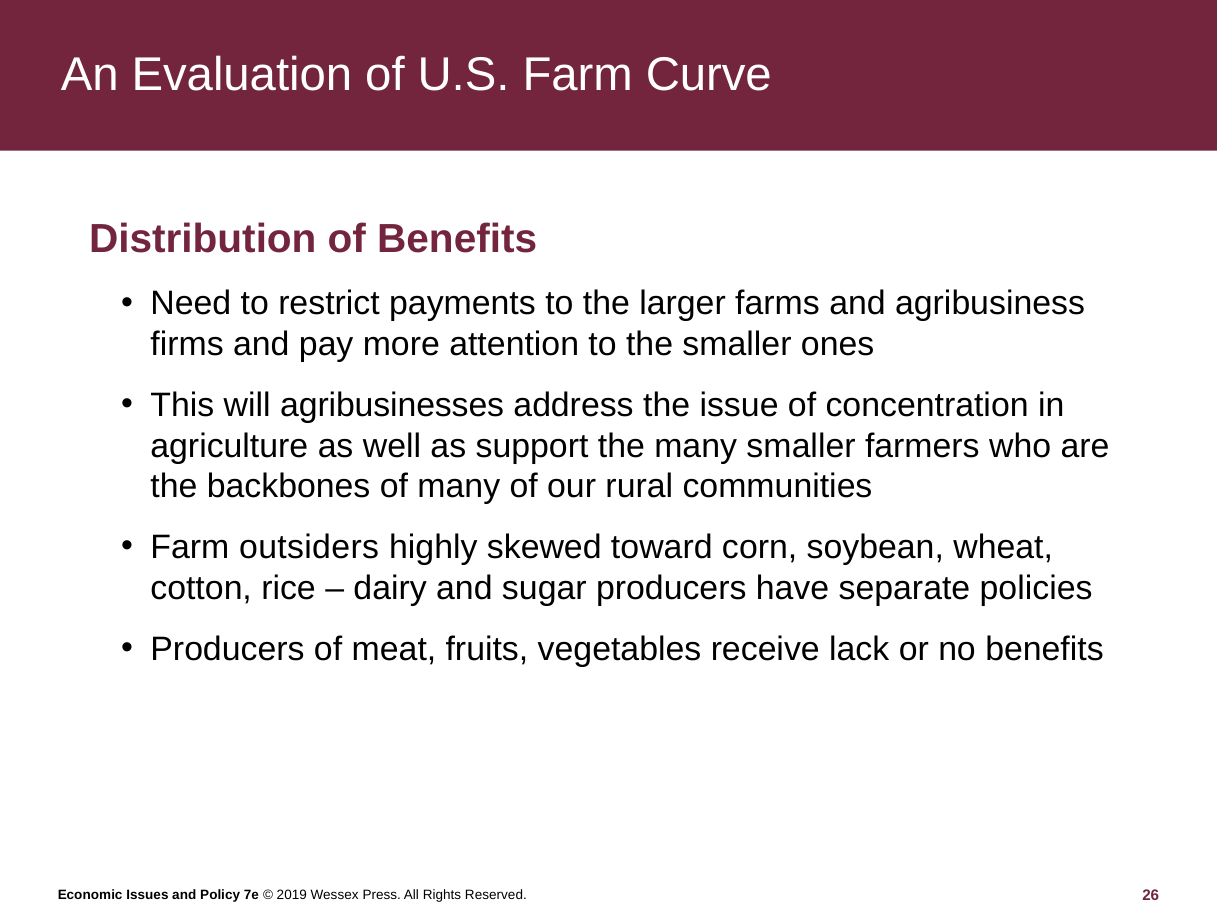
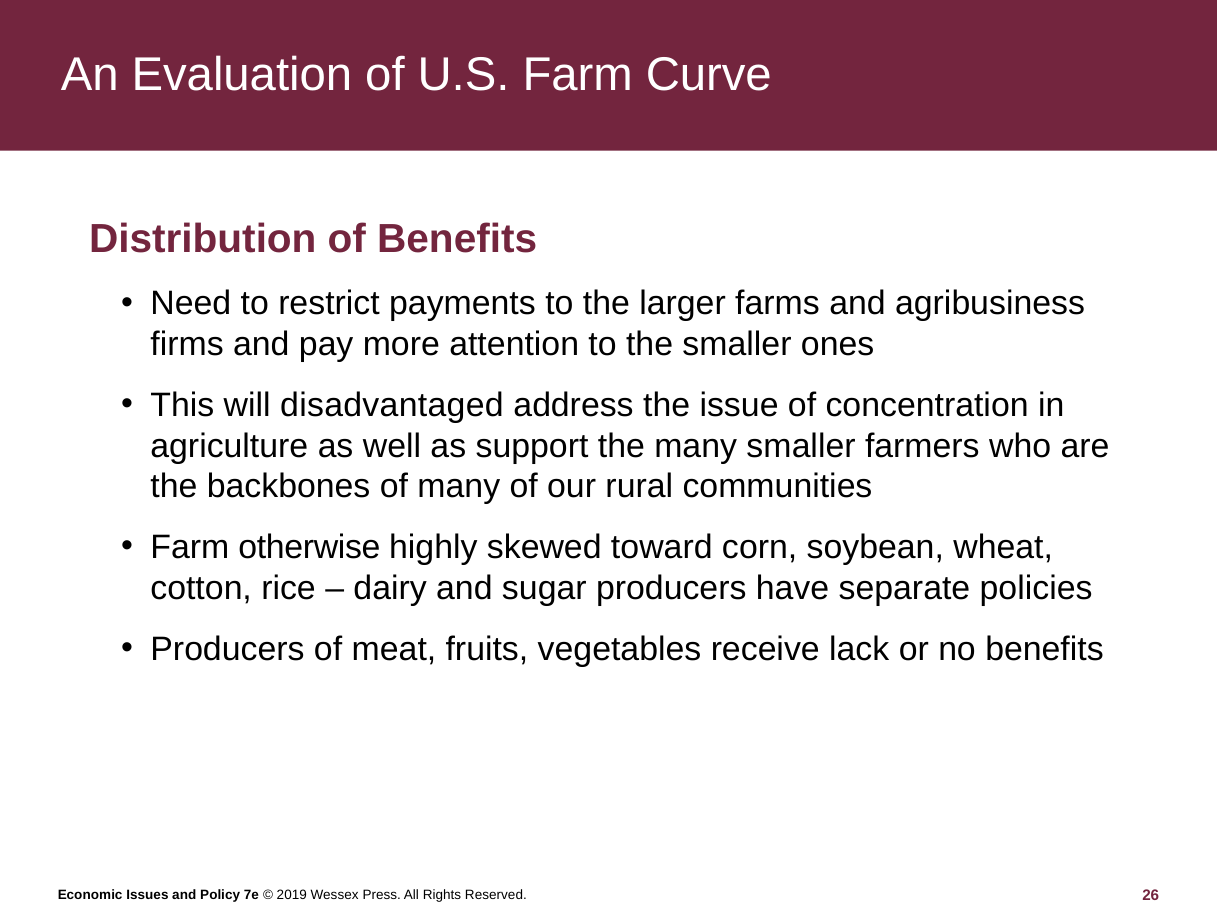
agribusinesses: agribusinesses -> disadvantaged (392, 405)
outsiders: outsiders -> otherwise (309, 547)
